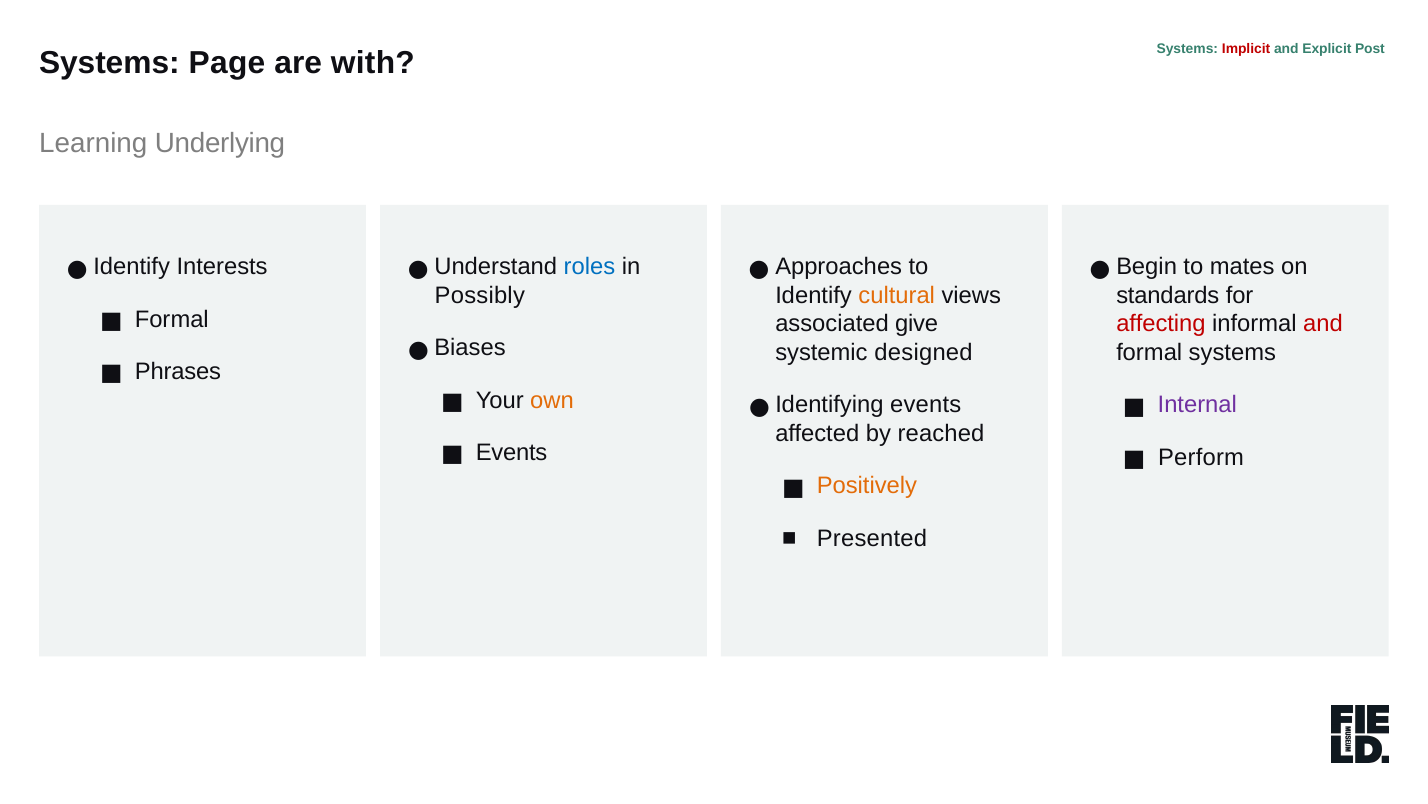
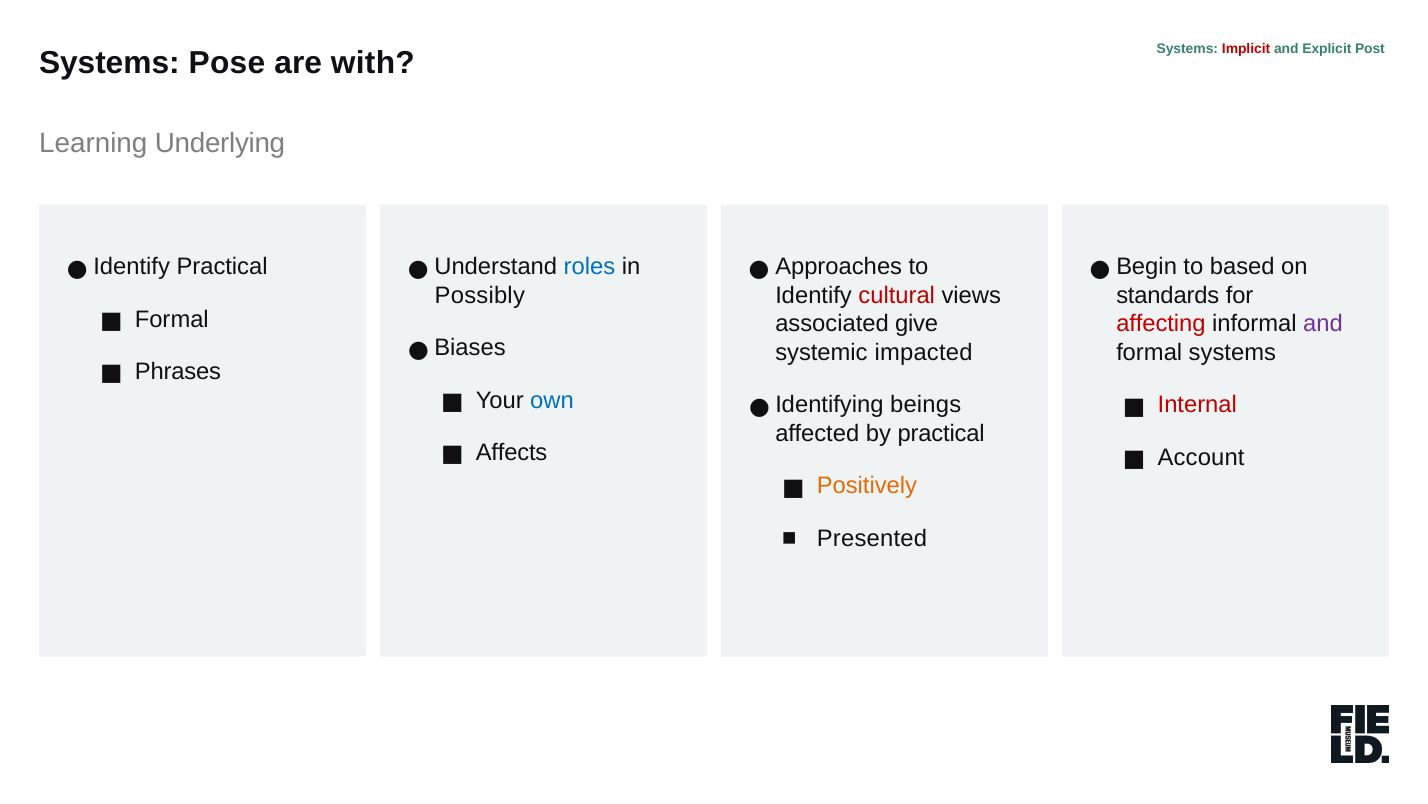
Page: Page -> Pose (227, 63)
Interests: Interests -> Practical (222, 267)
mates: mates -> based (1242, 267)
cultural colour: orange -> red (897, 295)
and colour: red -> purple (1323, 324)
designed: designed -> impacted (924, 352)
own colour: orange -> blue (552, 400)
events: events -> beings (926, 405)
Internal colour: purple -> red (1197, 405)
by reached: reached -> practical (941, 433)
Events: Events -> Affects (512, 452)
Perform: Perform -> Account (1201, 457)
